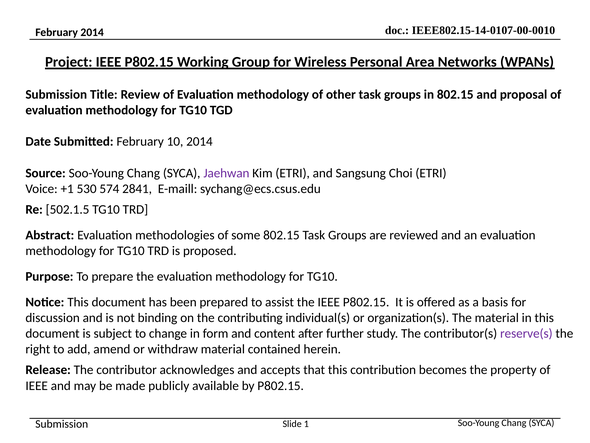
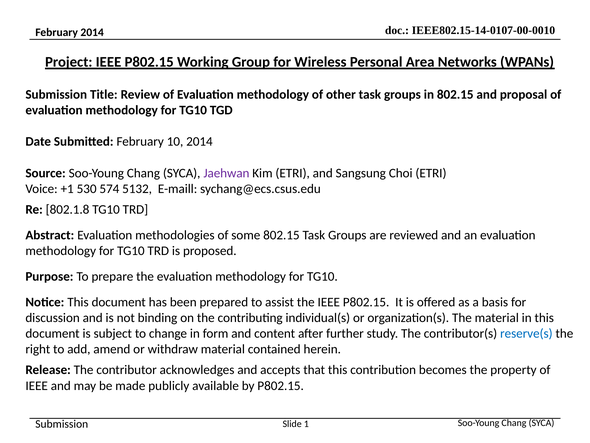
2841: 2841 -> 5132 (137, 189)
502.1.5: 502.1.5 -> 802.1.8 (68, 209)
reserve(s colour: purple -> blue (526, 333)
